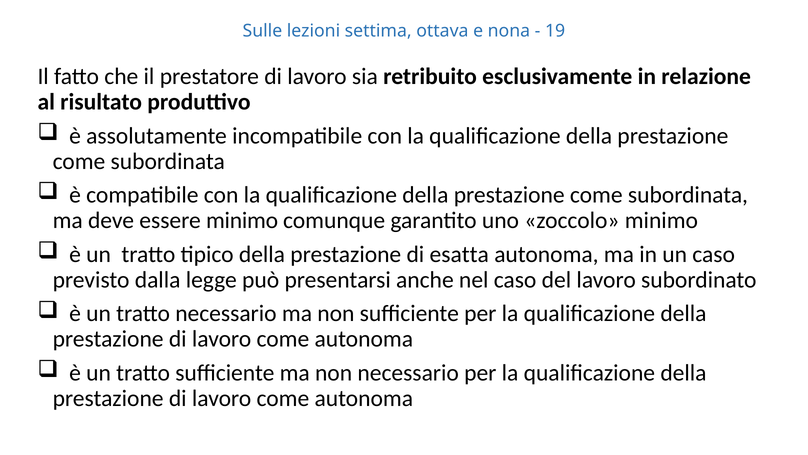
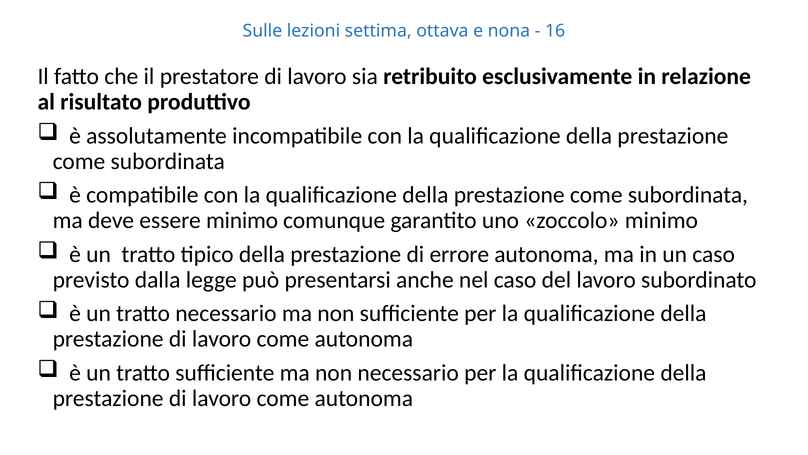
19: 19 -> 16 (555, 31)
esatta: esatta -> errore (459, 254)
